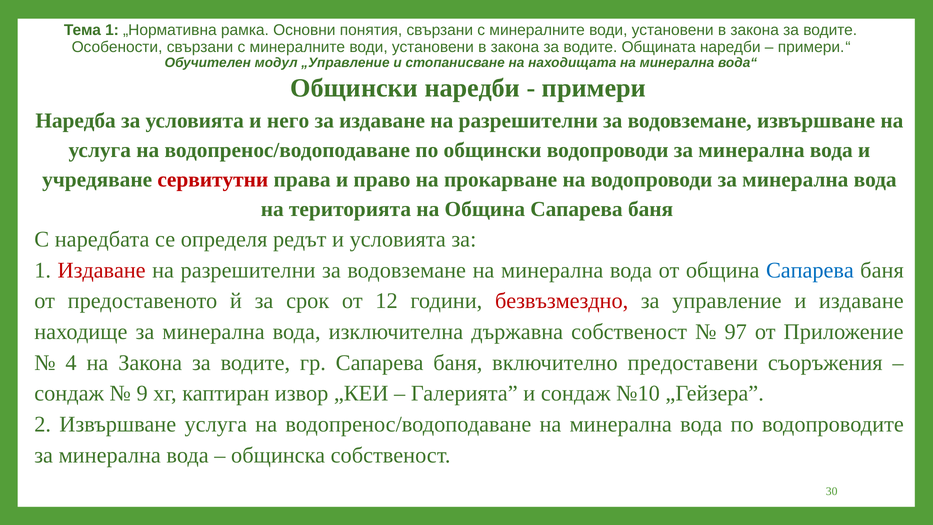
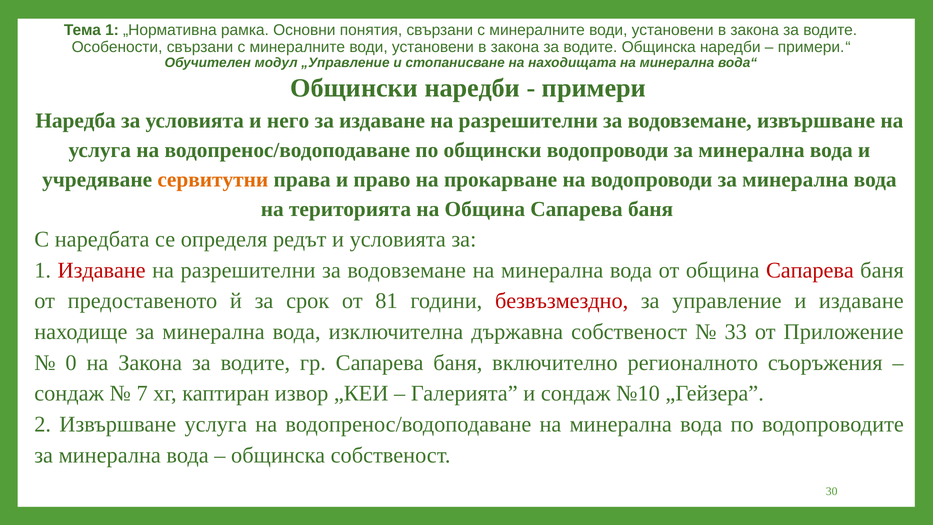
водите Общината: Общината -> Общинска (659, 47)
сервитутни colour: red -> orange (213, 180)
Сапарева colour: blue -> red (810, 270)
12: 12 -> 81 (387, 301)
97: 97 -> 33 (736, 332)
4: 4 -> 0 (71, 363)
предоставени: предоставени -> регионалното (693, 363)
9: 9 -> 7 (142, 393)
